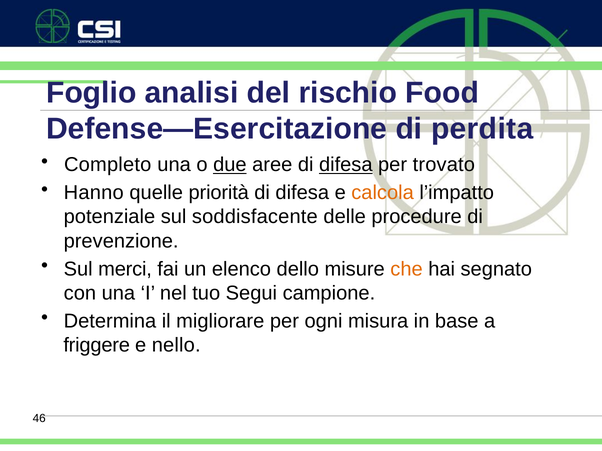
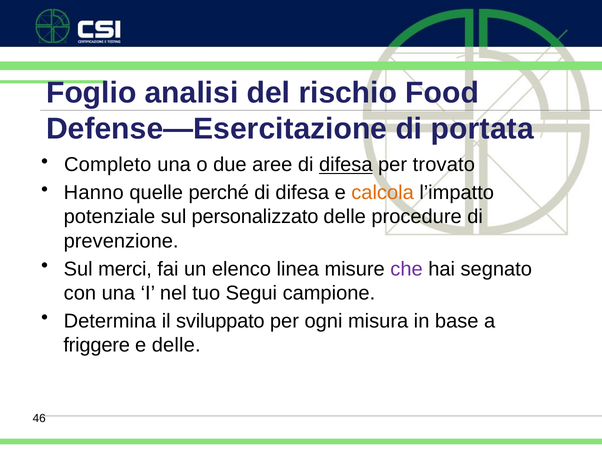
perdita: perdita -> portata (482, 129)
due underline: present -> none (230, 165)
priorità: priorità -> perché (219, 193)
soddisfacente: soddisfacente -> personalizzato (255, 217)
dello: dello -> linea (298, 269)
che colour: orange -> purple (407, 269)
migliorare: migliorare -> sviluppato (220, 321)
e nello: nello -> delle (176, 346)
